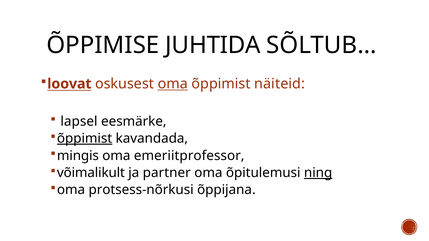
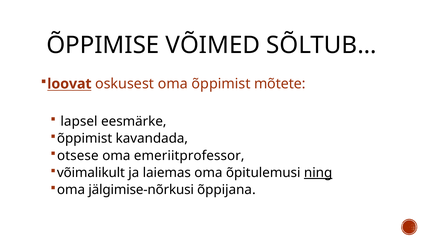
JUHTIDA: JUHTIDA -> VÕIMED (213, 45)
oma underline: present -> none (173, 84)
näiteid: näiteid -> mõtete (280, 84)
õppimist underline: present -> none (85, 139)
mingis: mingis -> otsese (78, 156)
partner: partner -> laiemas (167, 173)
protsess-nõrkusi: protsess-nõrkusi -> jälgimise-nõrkusi (141, 190)
